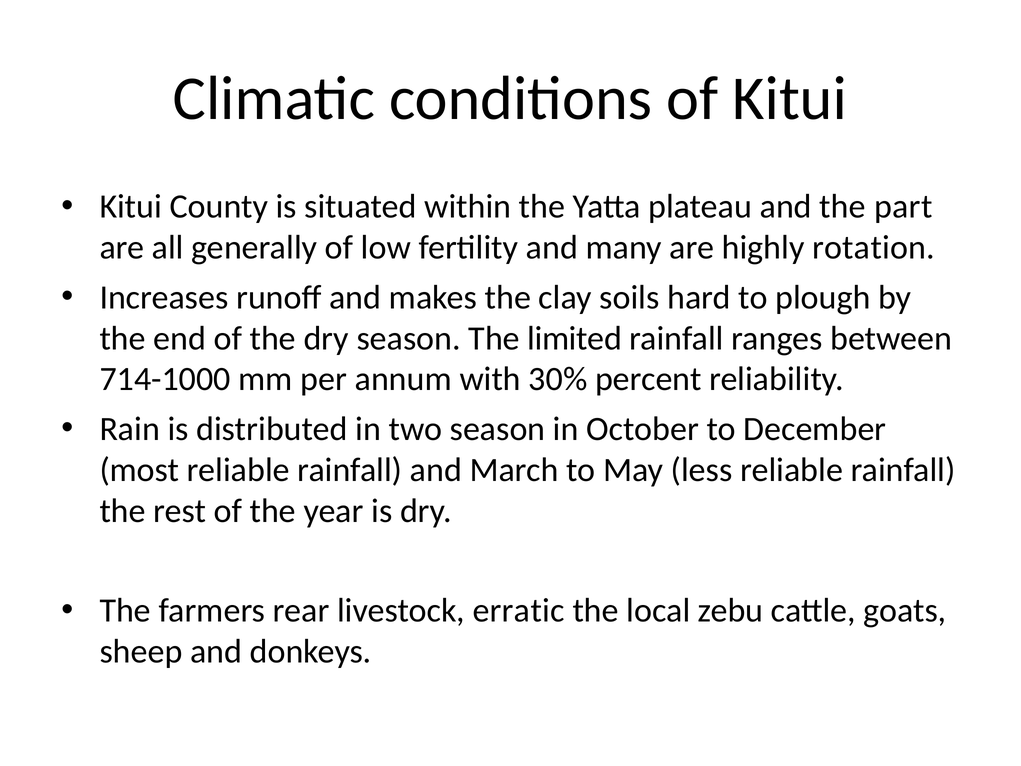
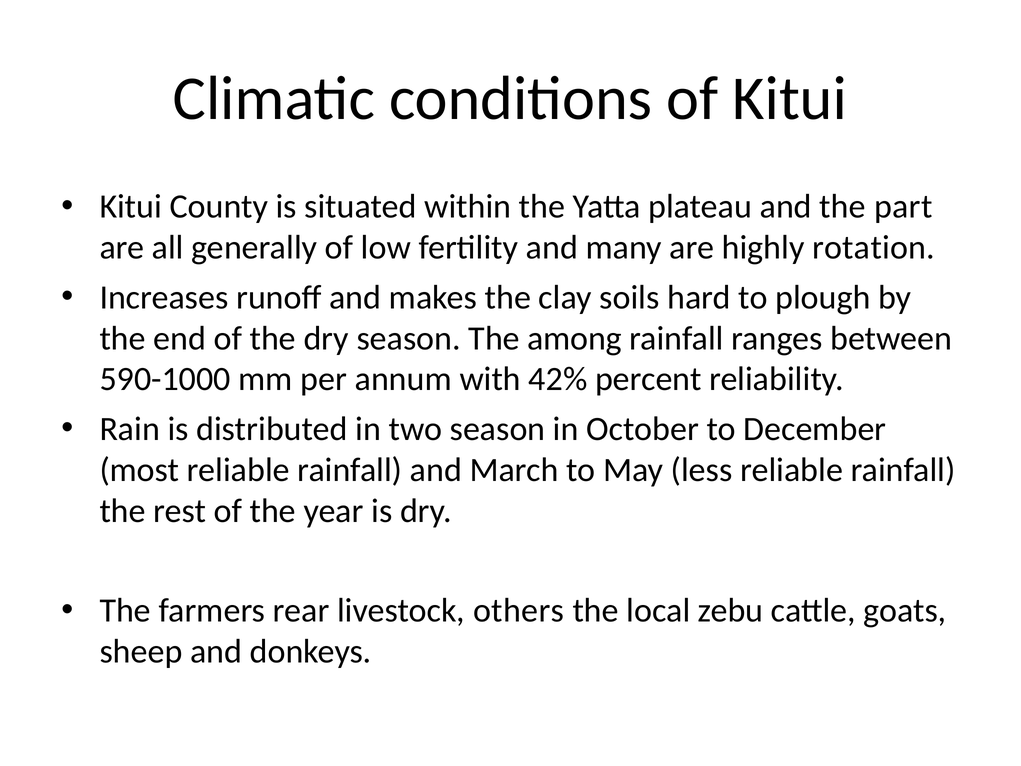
limited: limited -> among (575, 338)
714-1000: 714-1000 -> 590-1000 (165, 379)
30%: 30% -> 42% (558, 379)
erratic: erratic -> others (519, 610)
